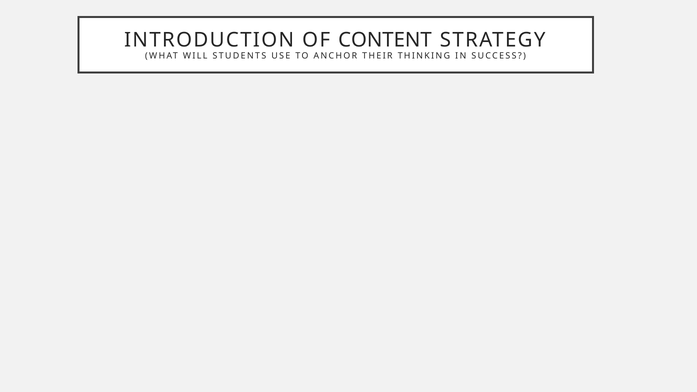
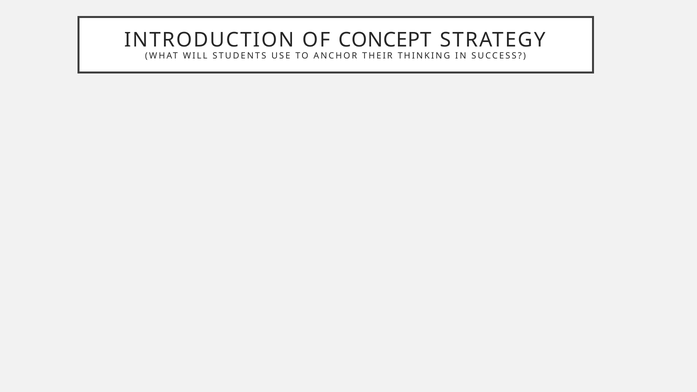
CONTENT: CONTENT -> CONCEPT (385, 40)
